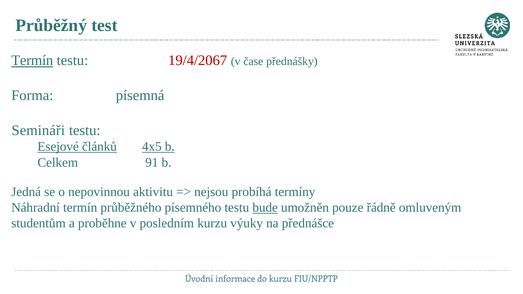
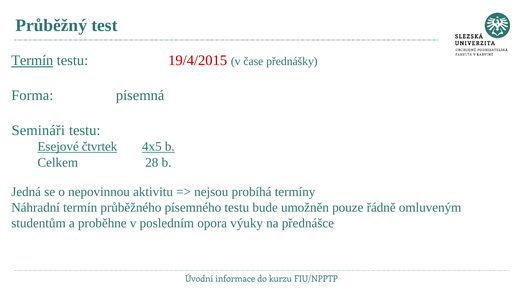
19/4/2067: 19/4/2067 -> 19/4/2015 (198, 61)
článků: článků -> čtvrtek (99, 147)
91: 91 -> 28 (152, 162)
bude underline: present -> none (265, 208)
posledním kurzu: kurzu -> opora (212, 223)
